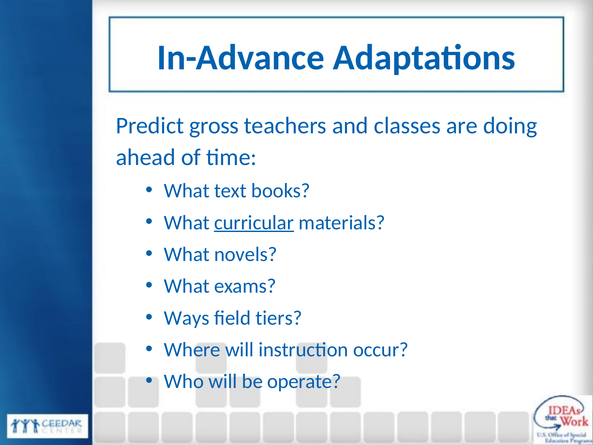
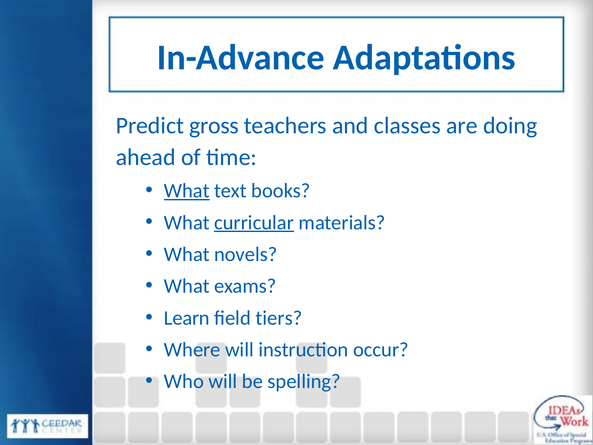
What underline: none -> present (187, 191)
Ways: Ways -> Learn (187, 318)
operate: operate -> spelling (304, 381)
